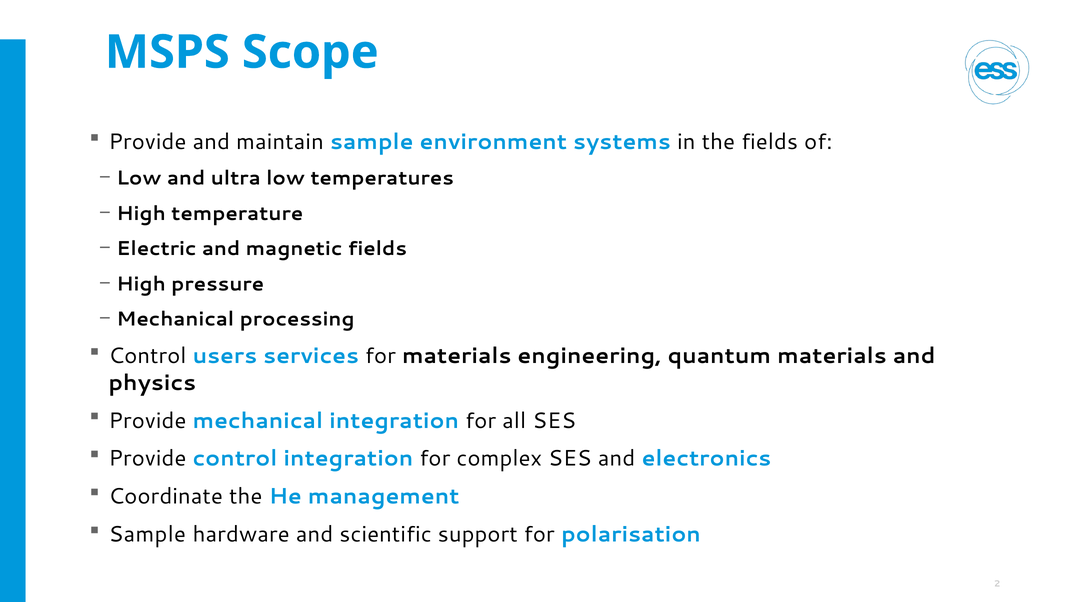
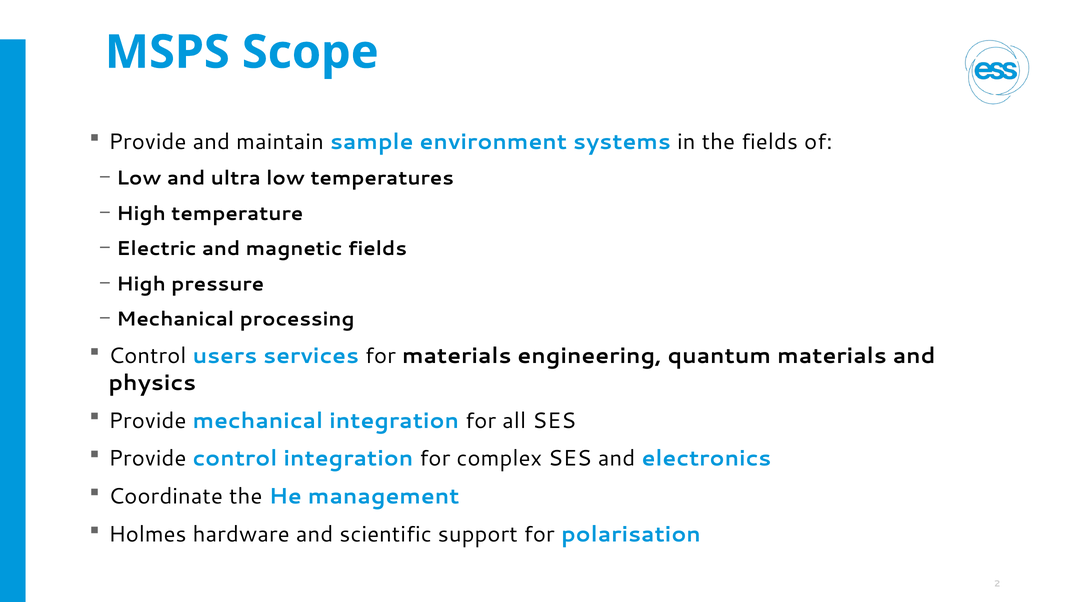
Sample: Sample -> Holmes (147, 535)
